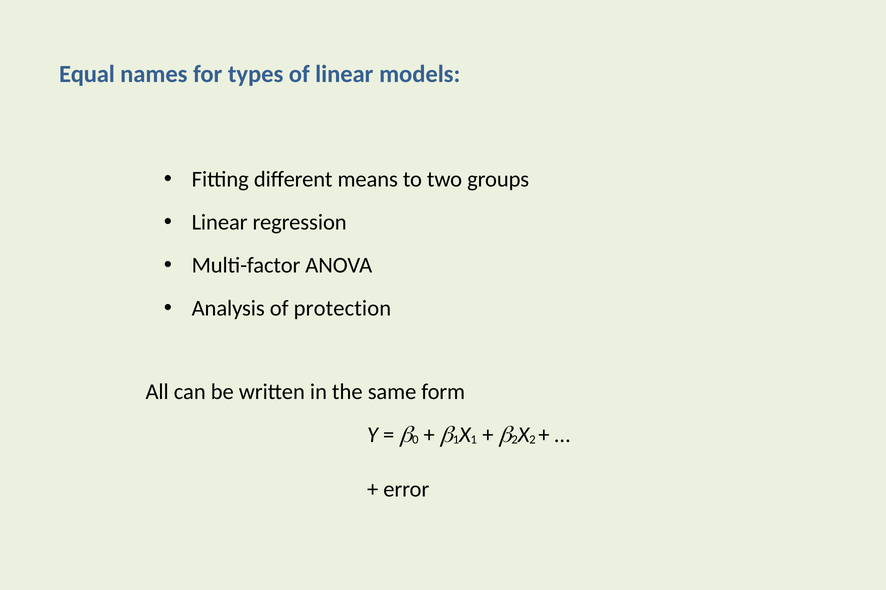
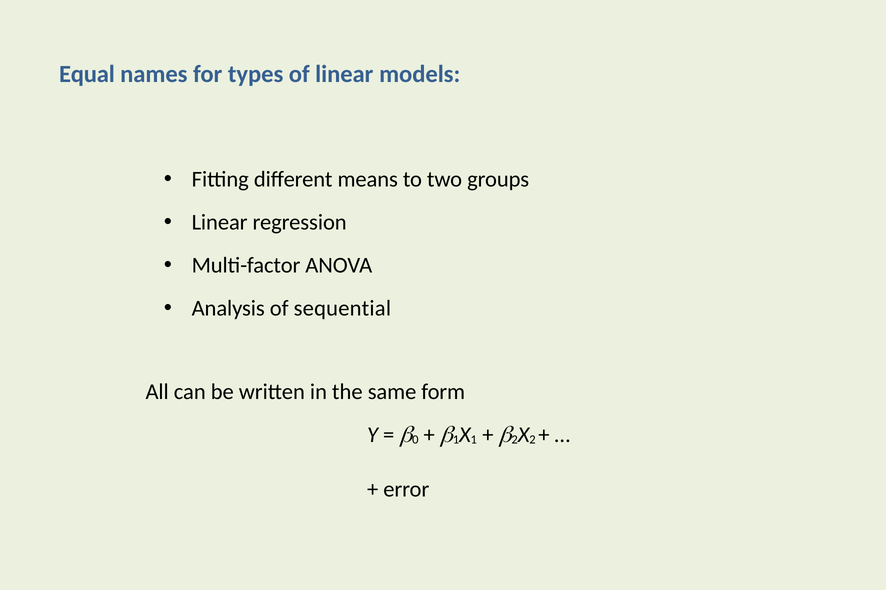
protection: protection -> sequential (342, 309)
